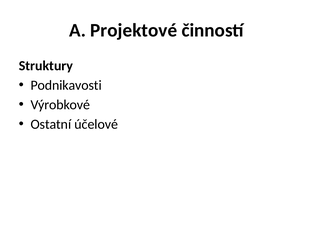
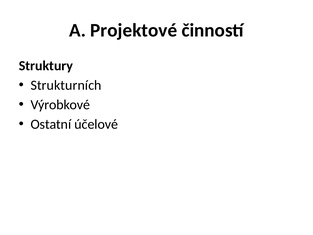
Podnikavosti: Podnikavosti -> Strukturních (66, 85)
